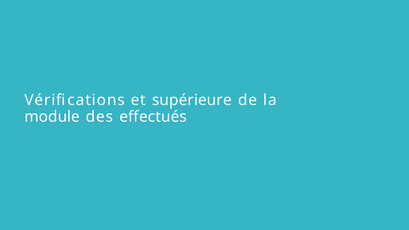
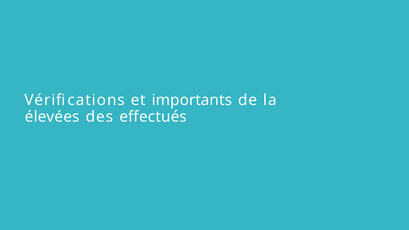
supérieure: supérieure -> importants (192, 100)
module: module -> élevées (52, 117)
